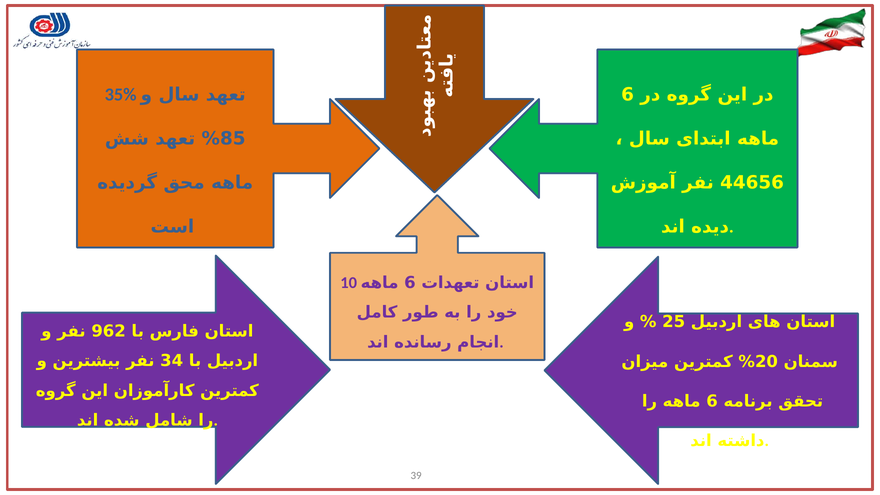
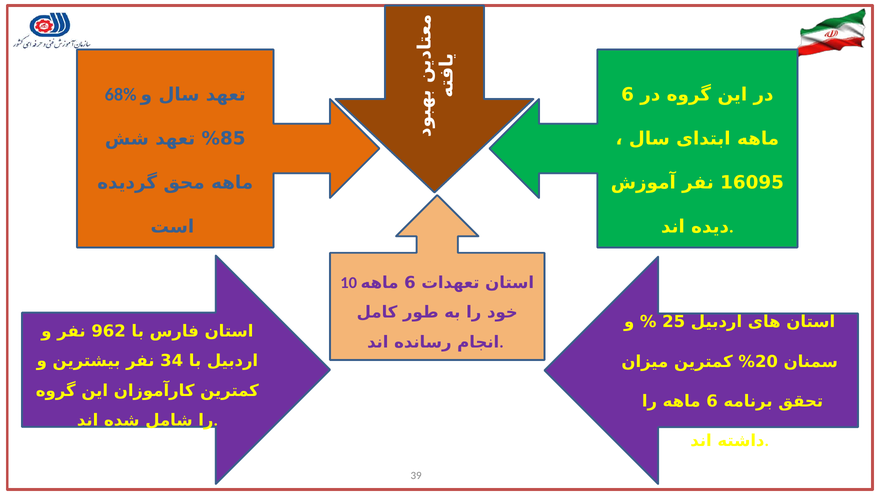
35%: 35% -> 68% (121, 95)
44656: 44656 -> 16095 (752, 183)
